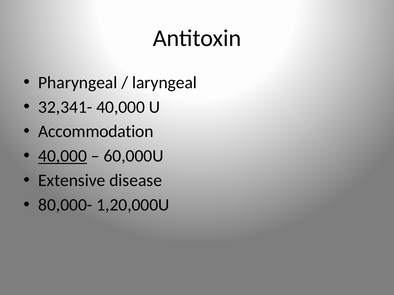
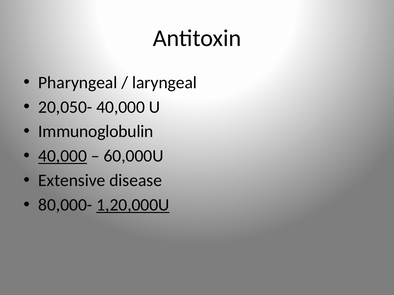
32,341-: 32,341- -> 20,050- (65, 107)
Accommodation: Accommodation -> Immunoglobulin (96, 132)
1,20,000U underline: none -> present (133, 205)
